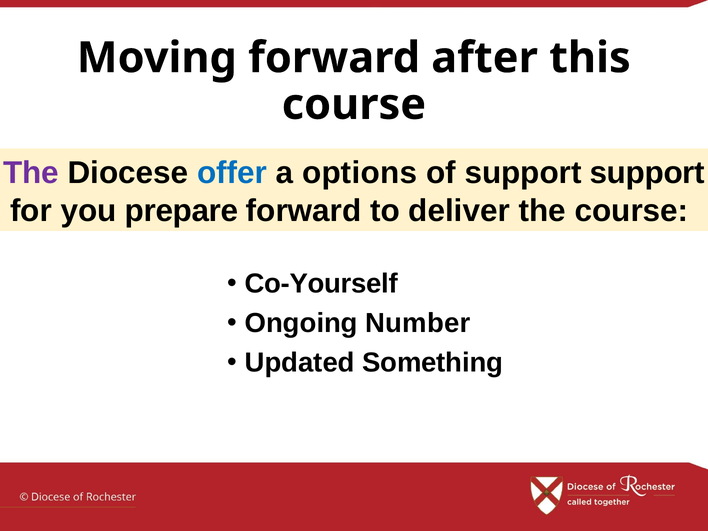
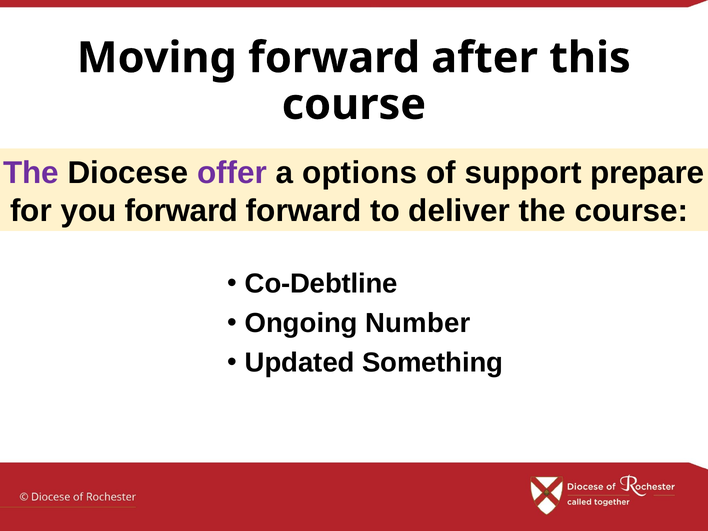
offer colour: blue -> purple (232, 173)
support support: support -> prepare (647, 173)
you prepare: prepare -> forward (181, 211)
Co-Yourself: Co-Yourself -> Co-Debtline (321, 284)
